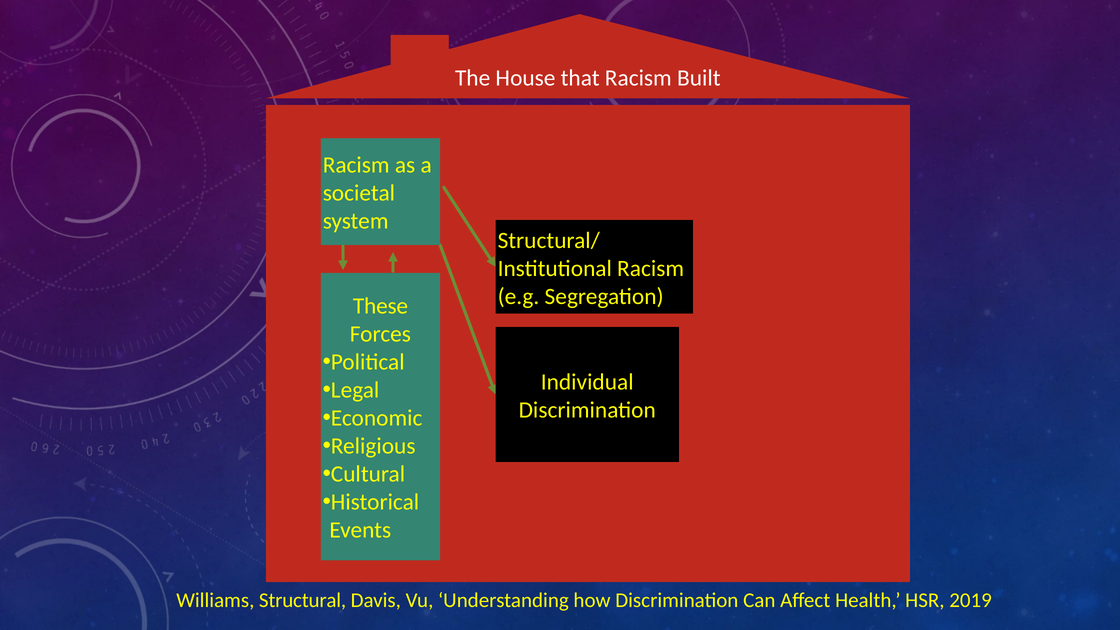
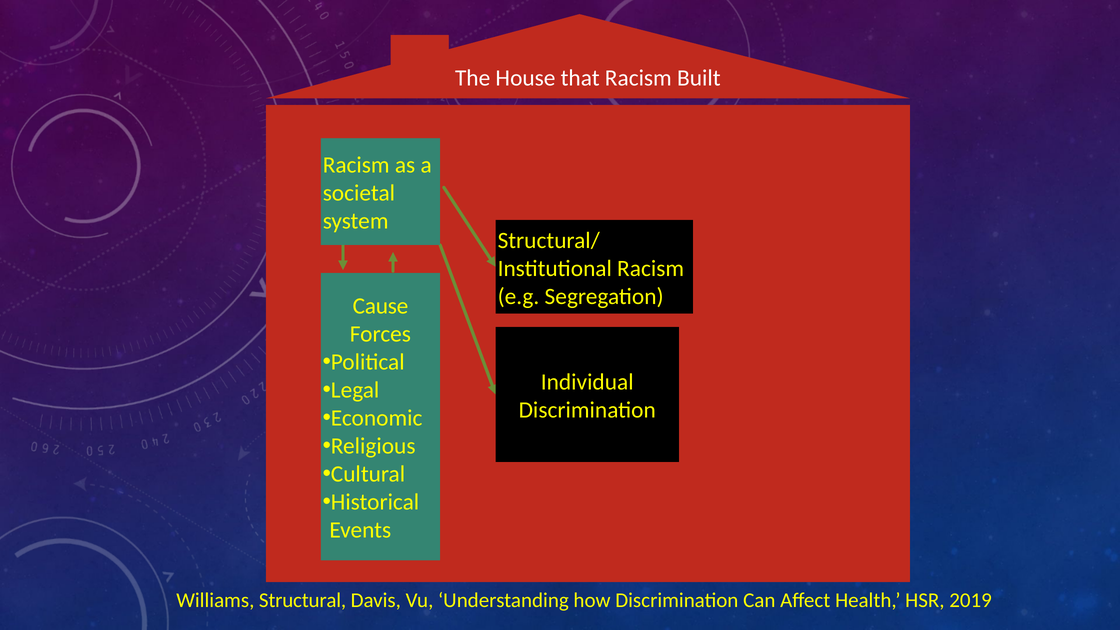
These: These -> Cause (380, 306)
